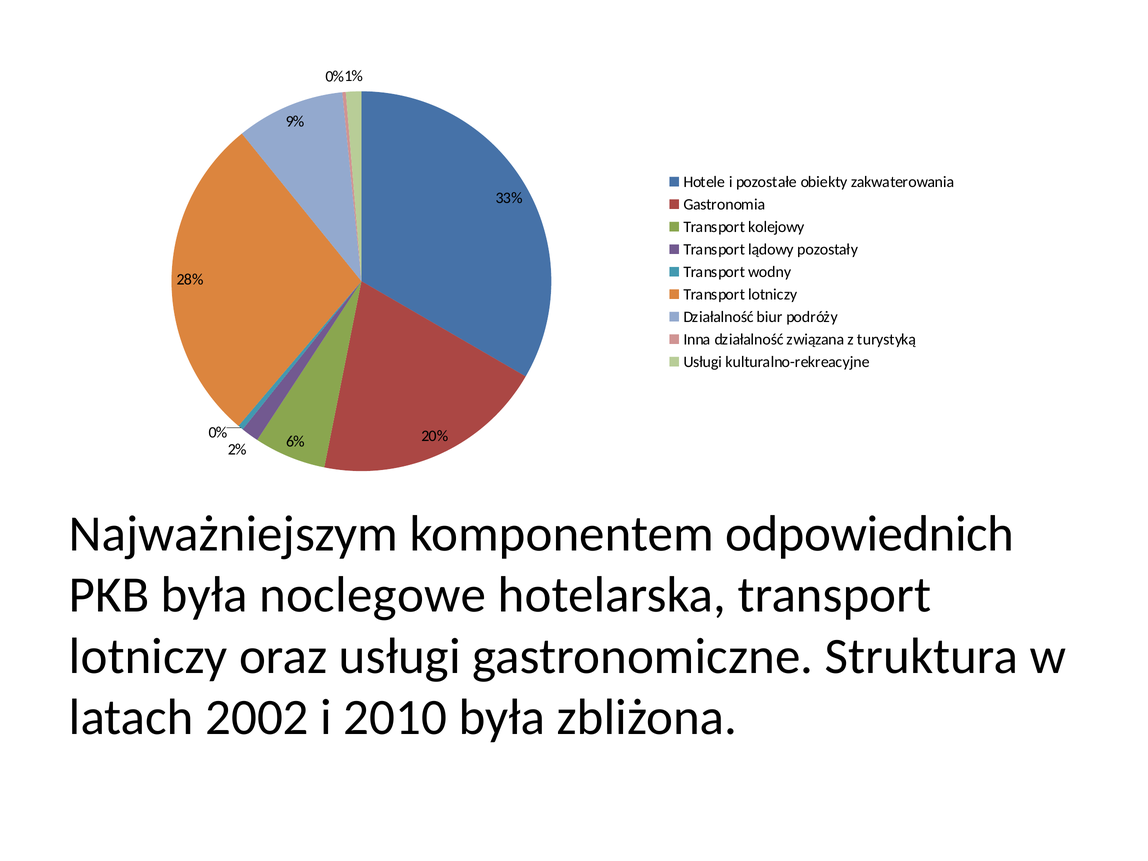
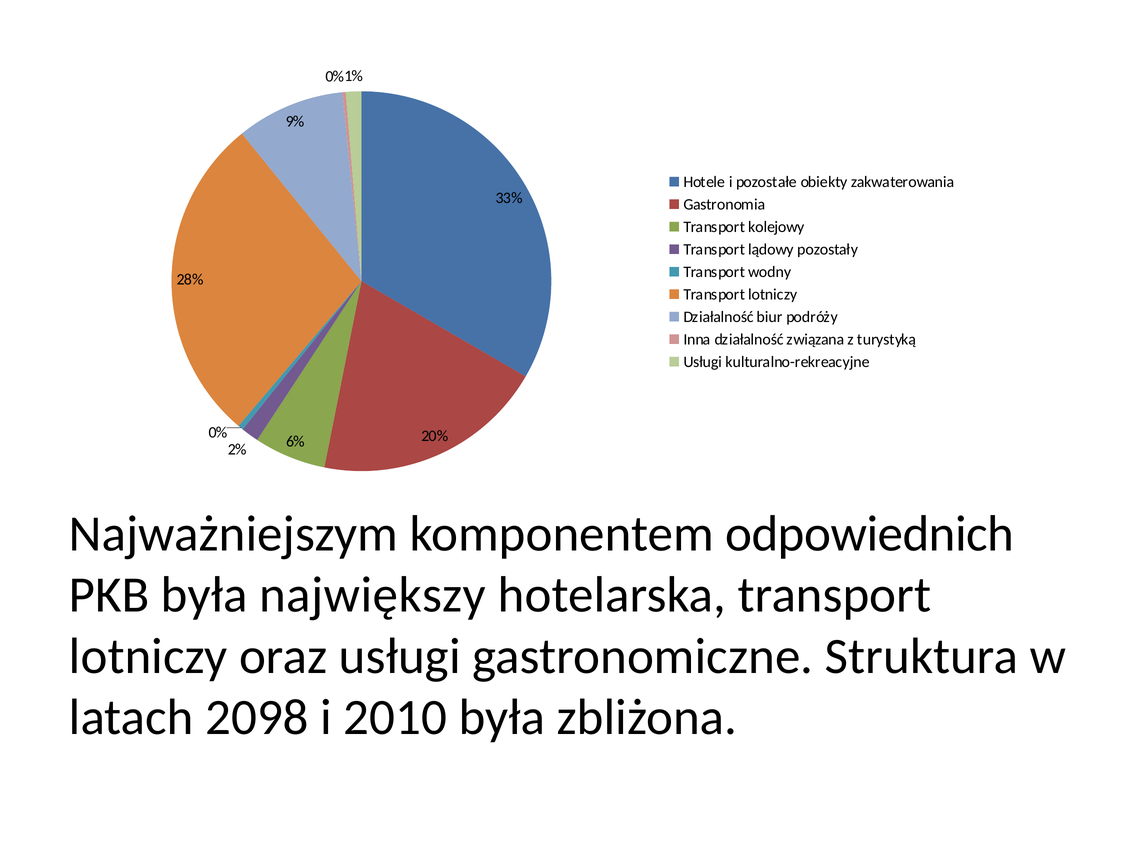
noclegowe: noclegowe -> największy (373, 595)
2002: 2002 -> 2098 (257, 717)
